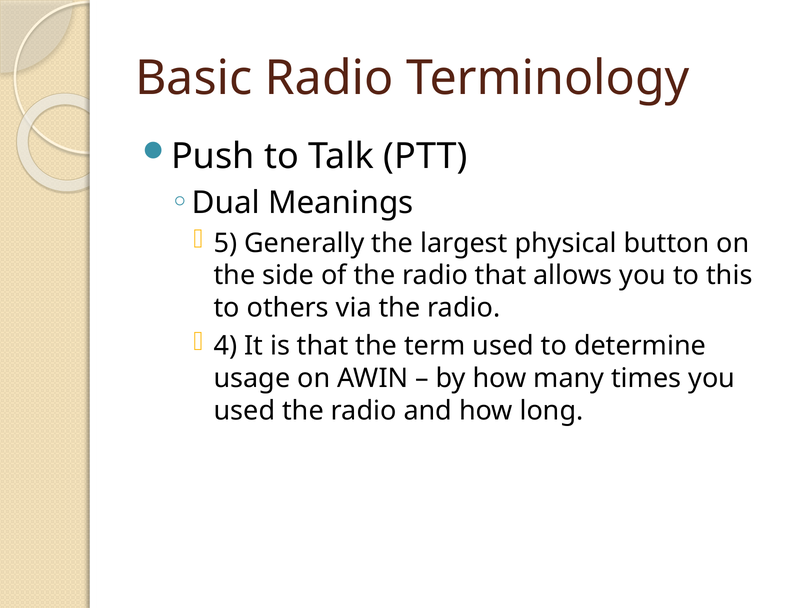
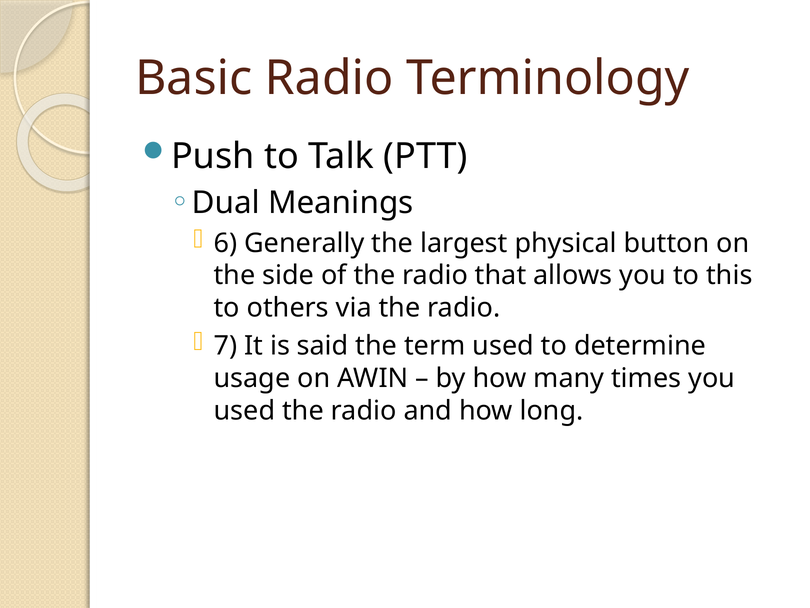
5: 5 -> 6 (225, 243)
4: 4 -> 7 (225, 346)
is that: that -> said (323, 346)
